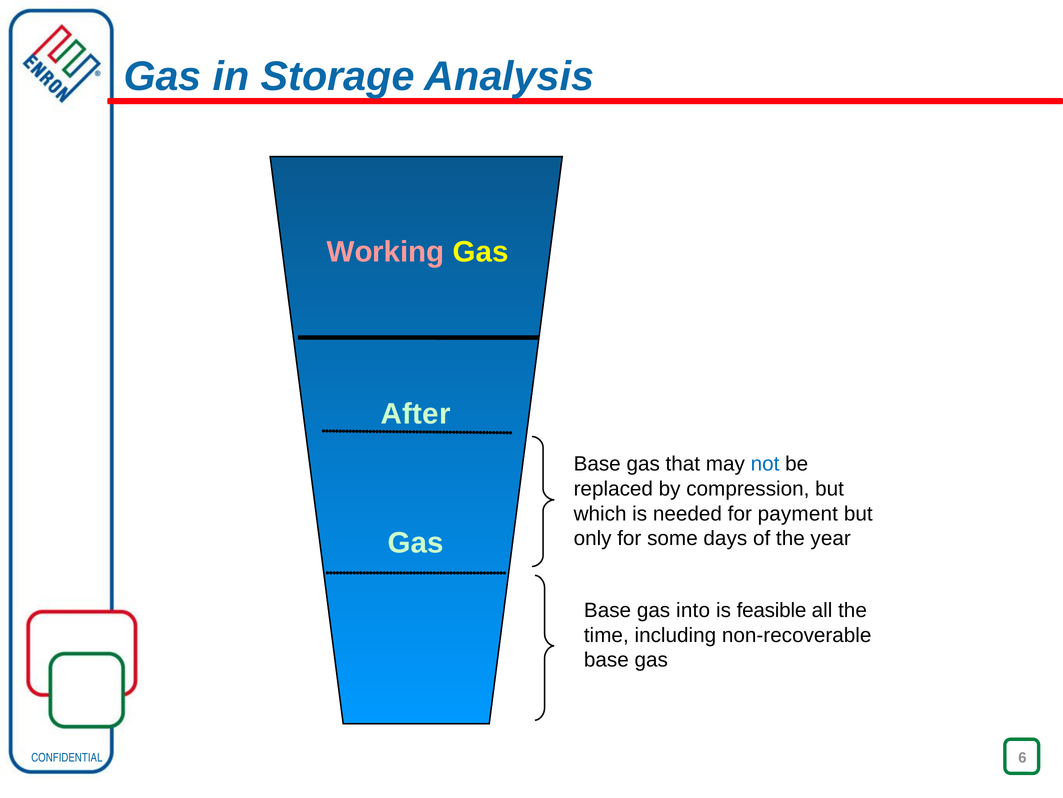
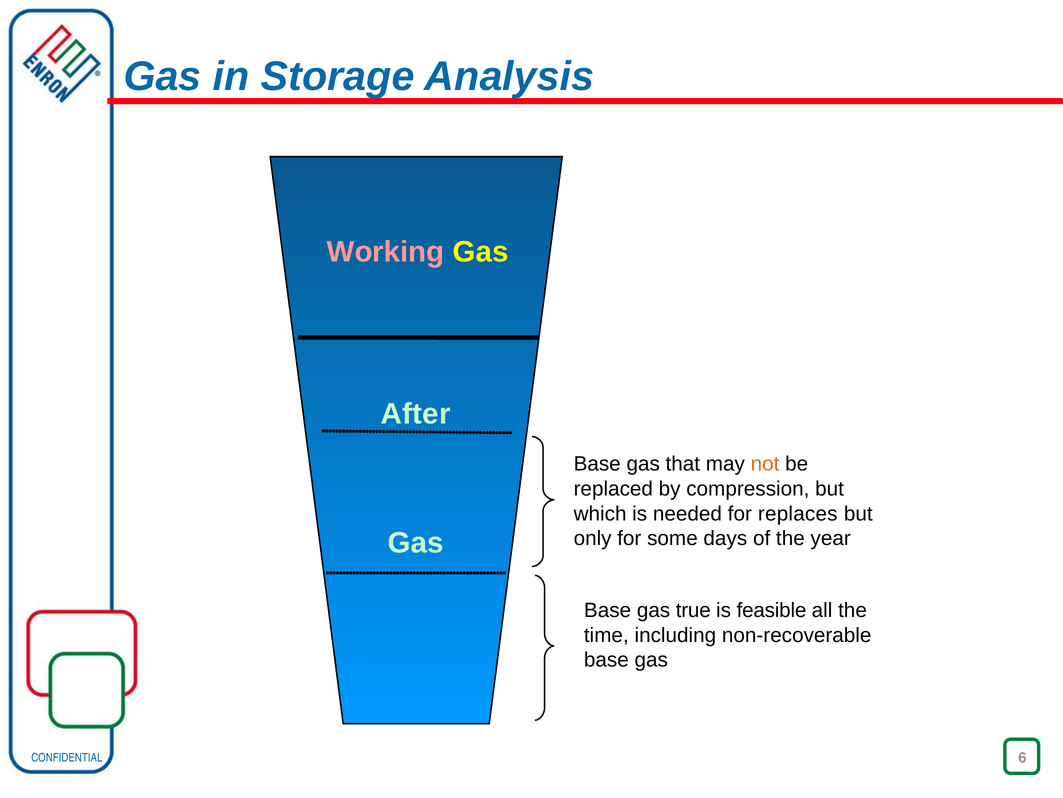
not colour: blue -> orange (765, 464)
payment: payment -> replaces (798, 513)
into: into -> true (693, 610)
